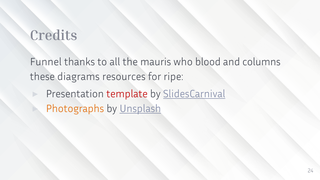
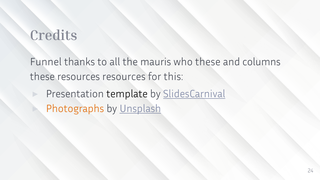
who blood: blood -> these (208, 62)
these diagrams: diagrams -> resources (79, 76)
ripe: ripe -> this (173, 76)
template colour: red -> black (127, 94)
